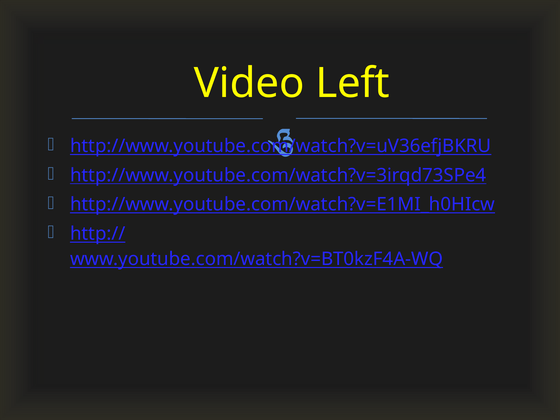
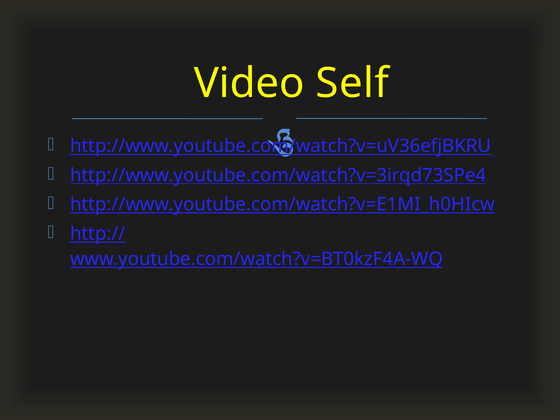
Left: Left -> Self (352, 83)
